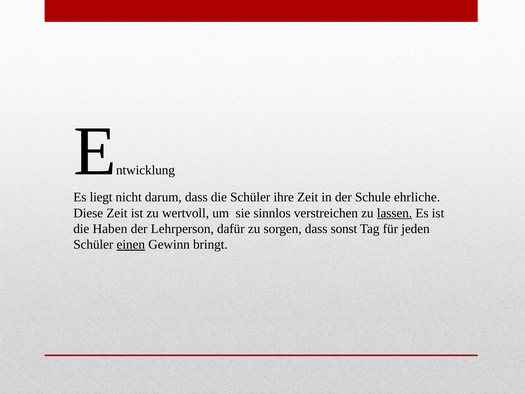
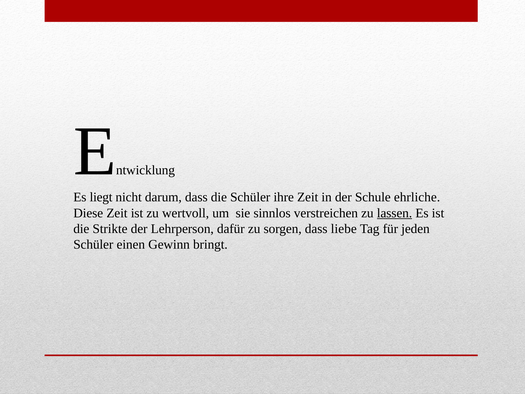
Haben: Haben -> Strikte (110, 229)
sonst: sonst -> liebe (344, 229)
einen underline: present -> none (131, 244)
